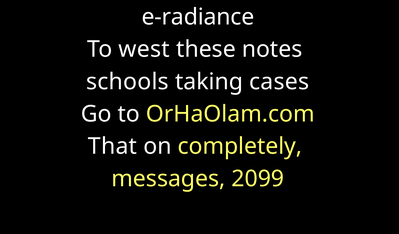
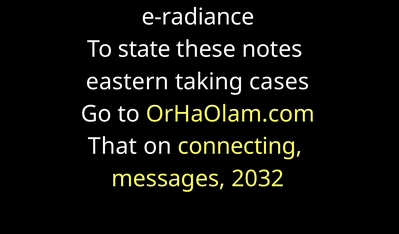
west: west -> state (144, 49)
schools: schools -> eastern (127, 82)
completely: completely -> connecting (240, 146)
2099: 2099 -> 2032 (258, 178)
